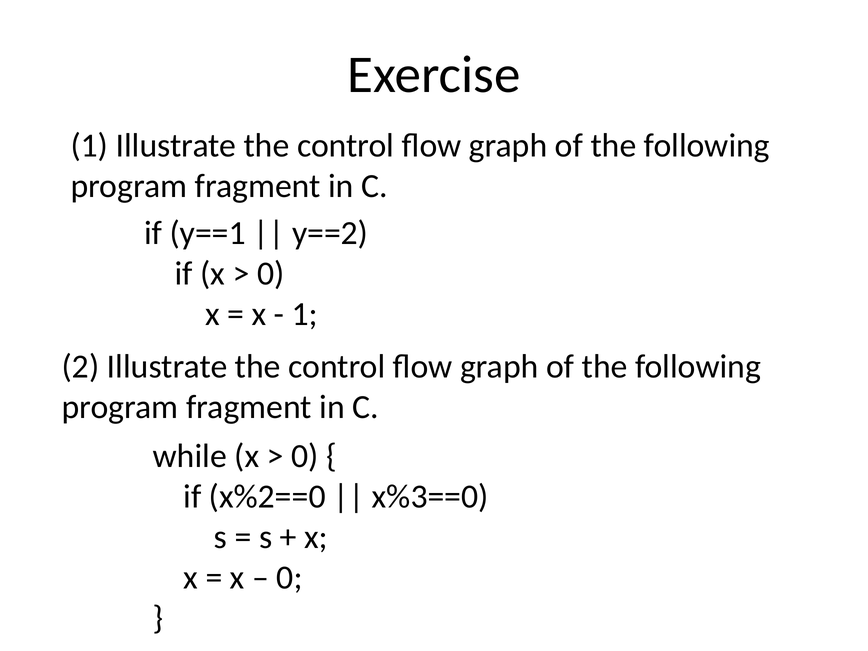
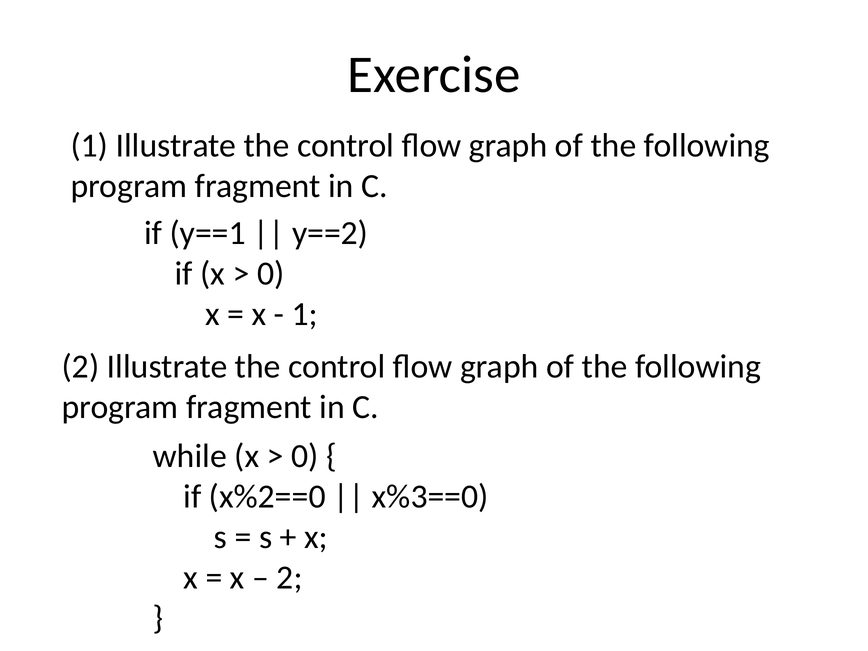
0: 0 -> 2 (290, 577)
